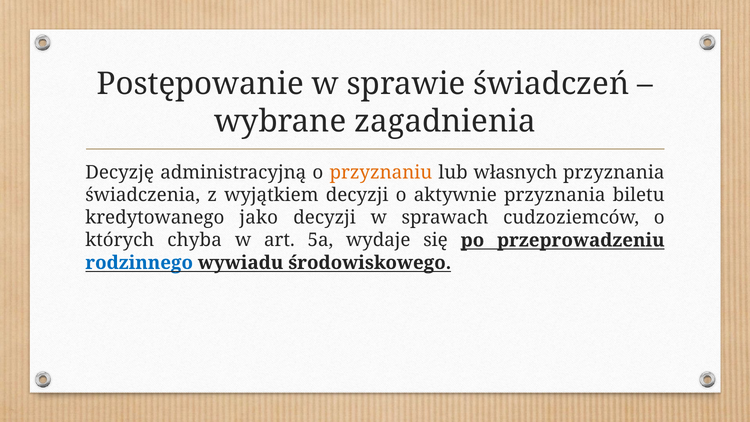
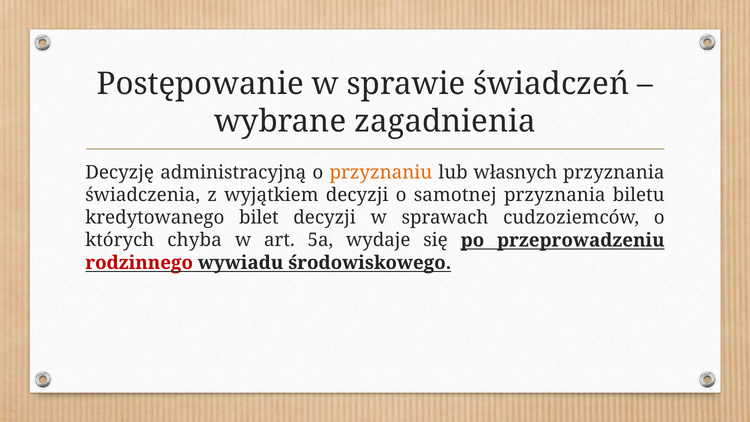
aktywnie: aktywnie -> samotnej (455, 195)
jako: jako -> bilet (259, 218)
rodzinnego colour: blue -> red (139, 263)
